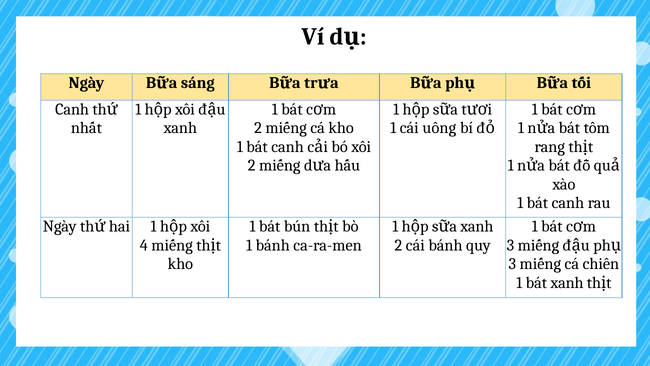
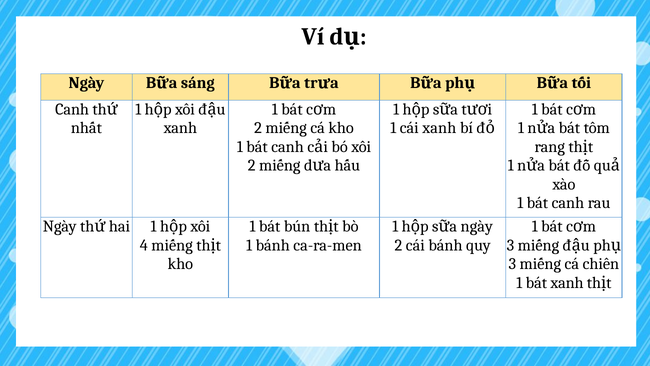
cái uống: uống -> xanh (439, 128)
xanh: xanh -> ngày (477, 226)
